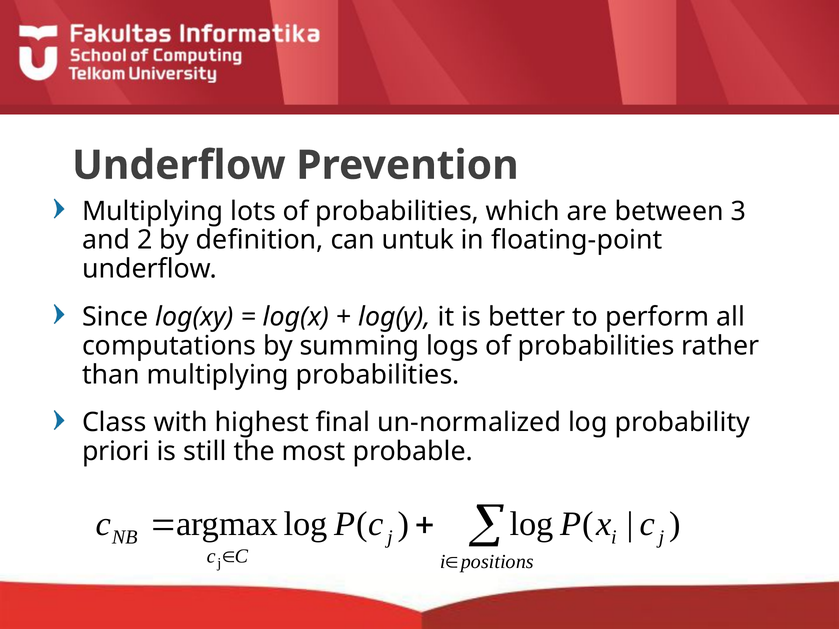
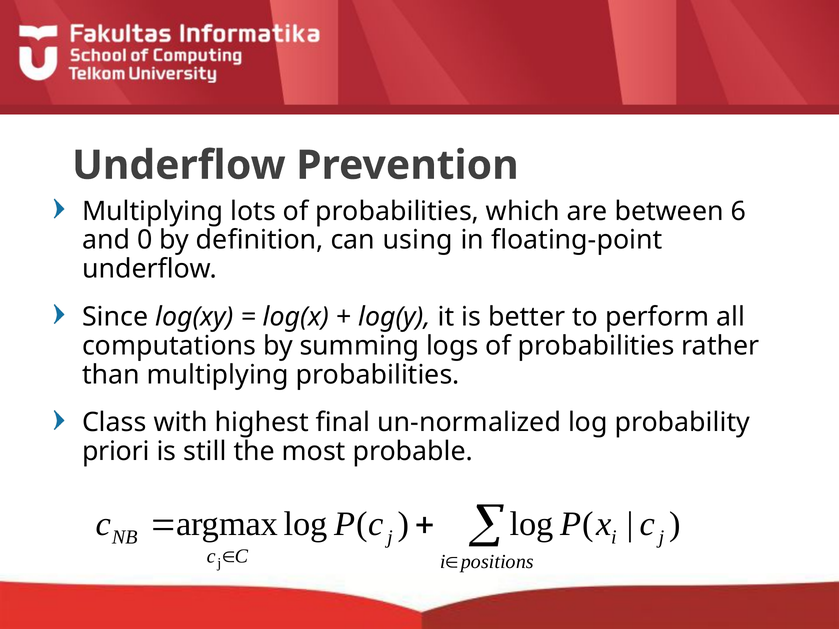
3: 3 -> 6 (738, 211)
2: 2 -> 0 (145, 240)
untuk: untuk -> using (418, 240)
